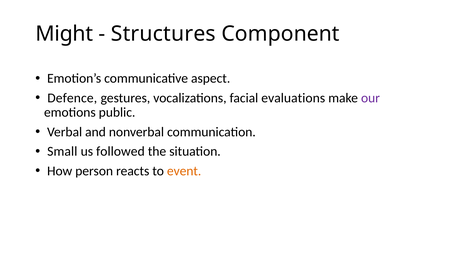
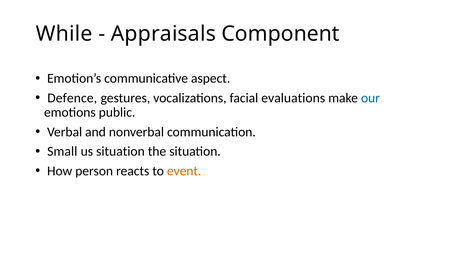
Might: Might -> While (64, 34)
Structures: Structures -> Appraisals (163, 34)
our colour: purple -> blue (370, 98)
us followed: followed -> situation (120, 151)
